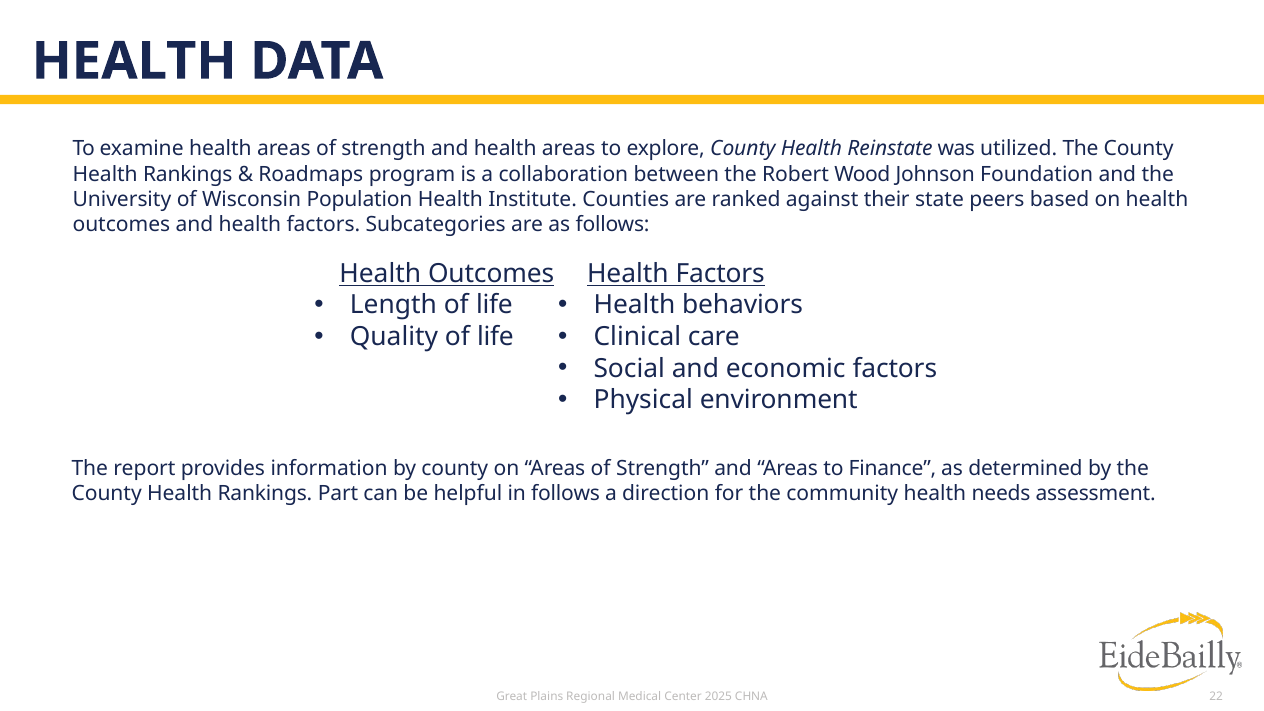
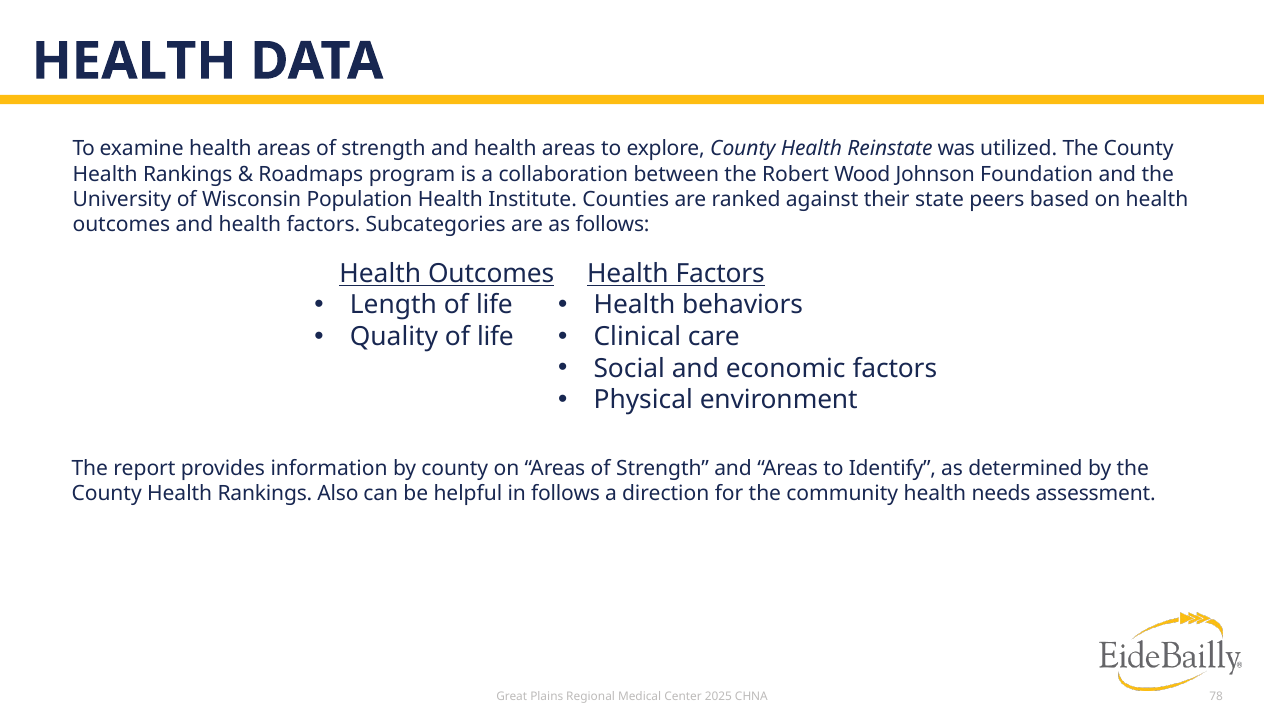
Finance: Finance -> Identify (892, 469)
Part: Part -> Also (338, 494)
22: 22 -> 78 (1216, 697)
